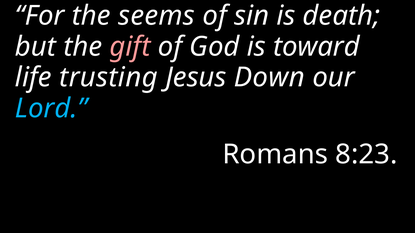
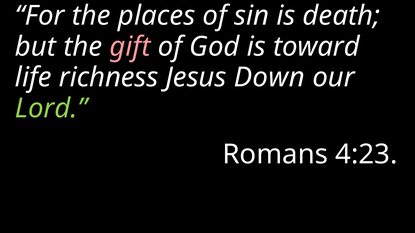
seems: seems -> places (157, 16)
trusting: trusting -> richness (109, 78)
Lord colour: light blue -> light green (51, 109)
8:23: 8:23 -> 4:23 (366, 155)
